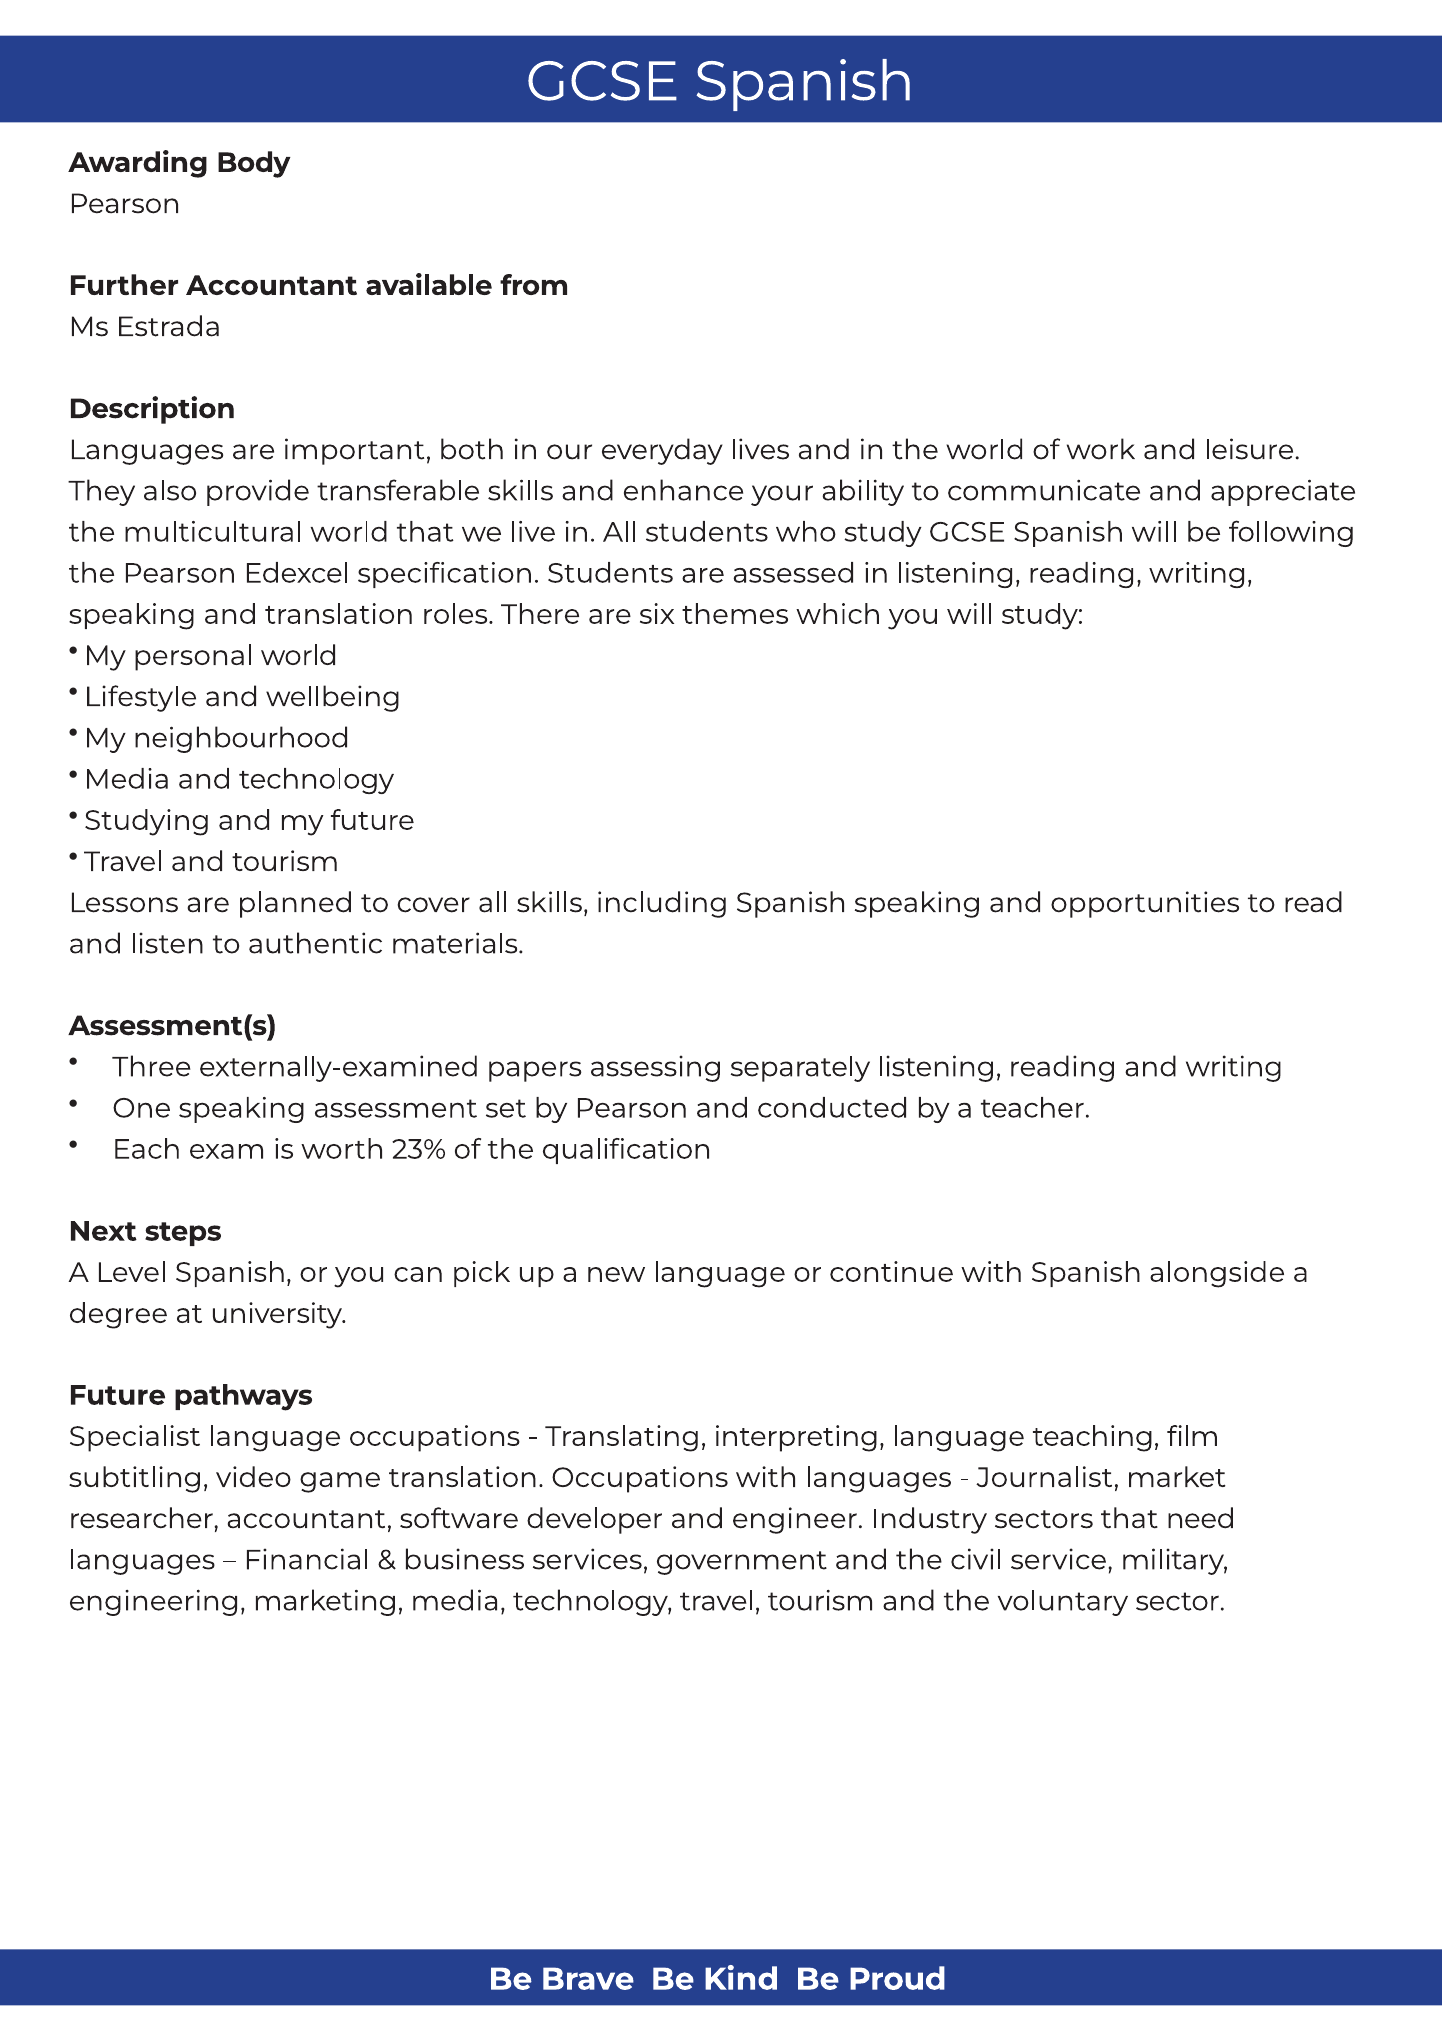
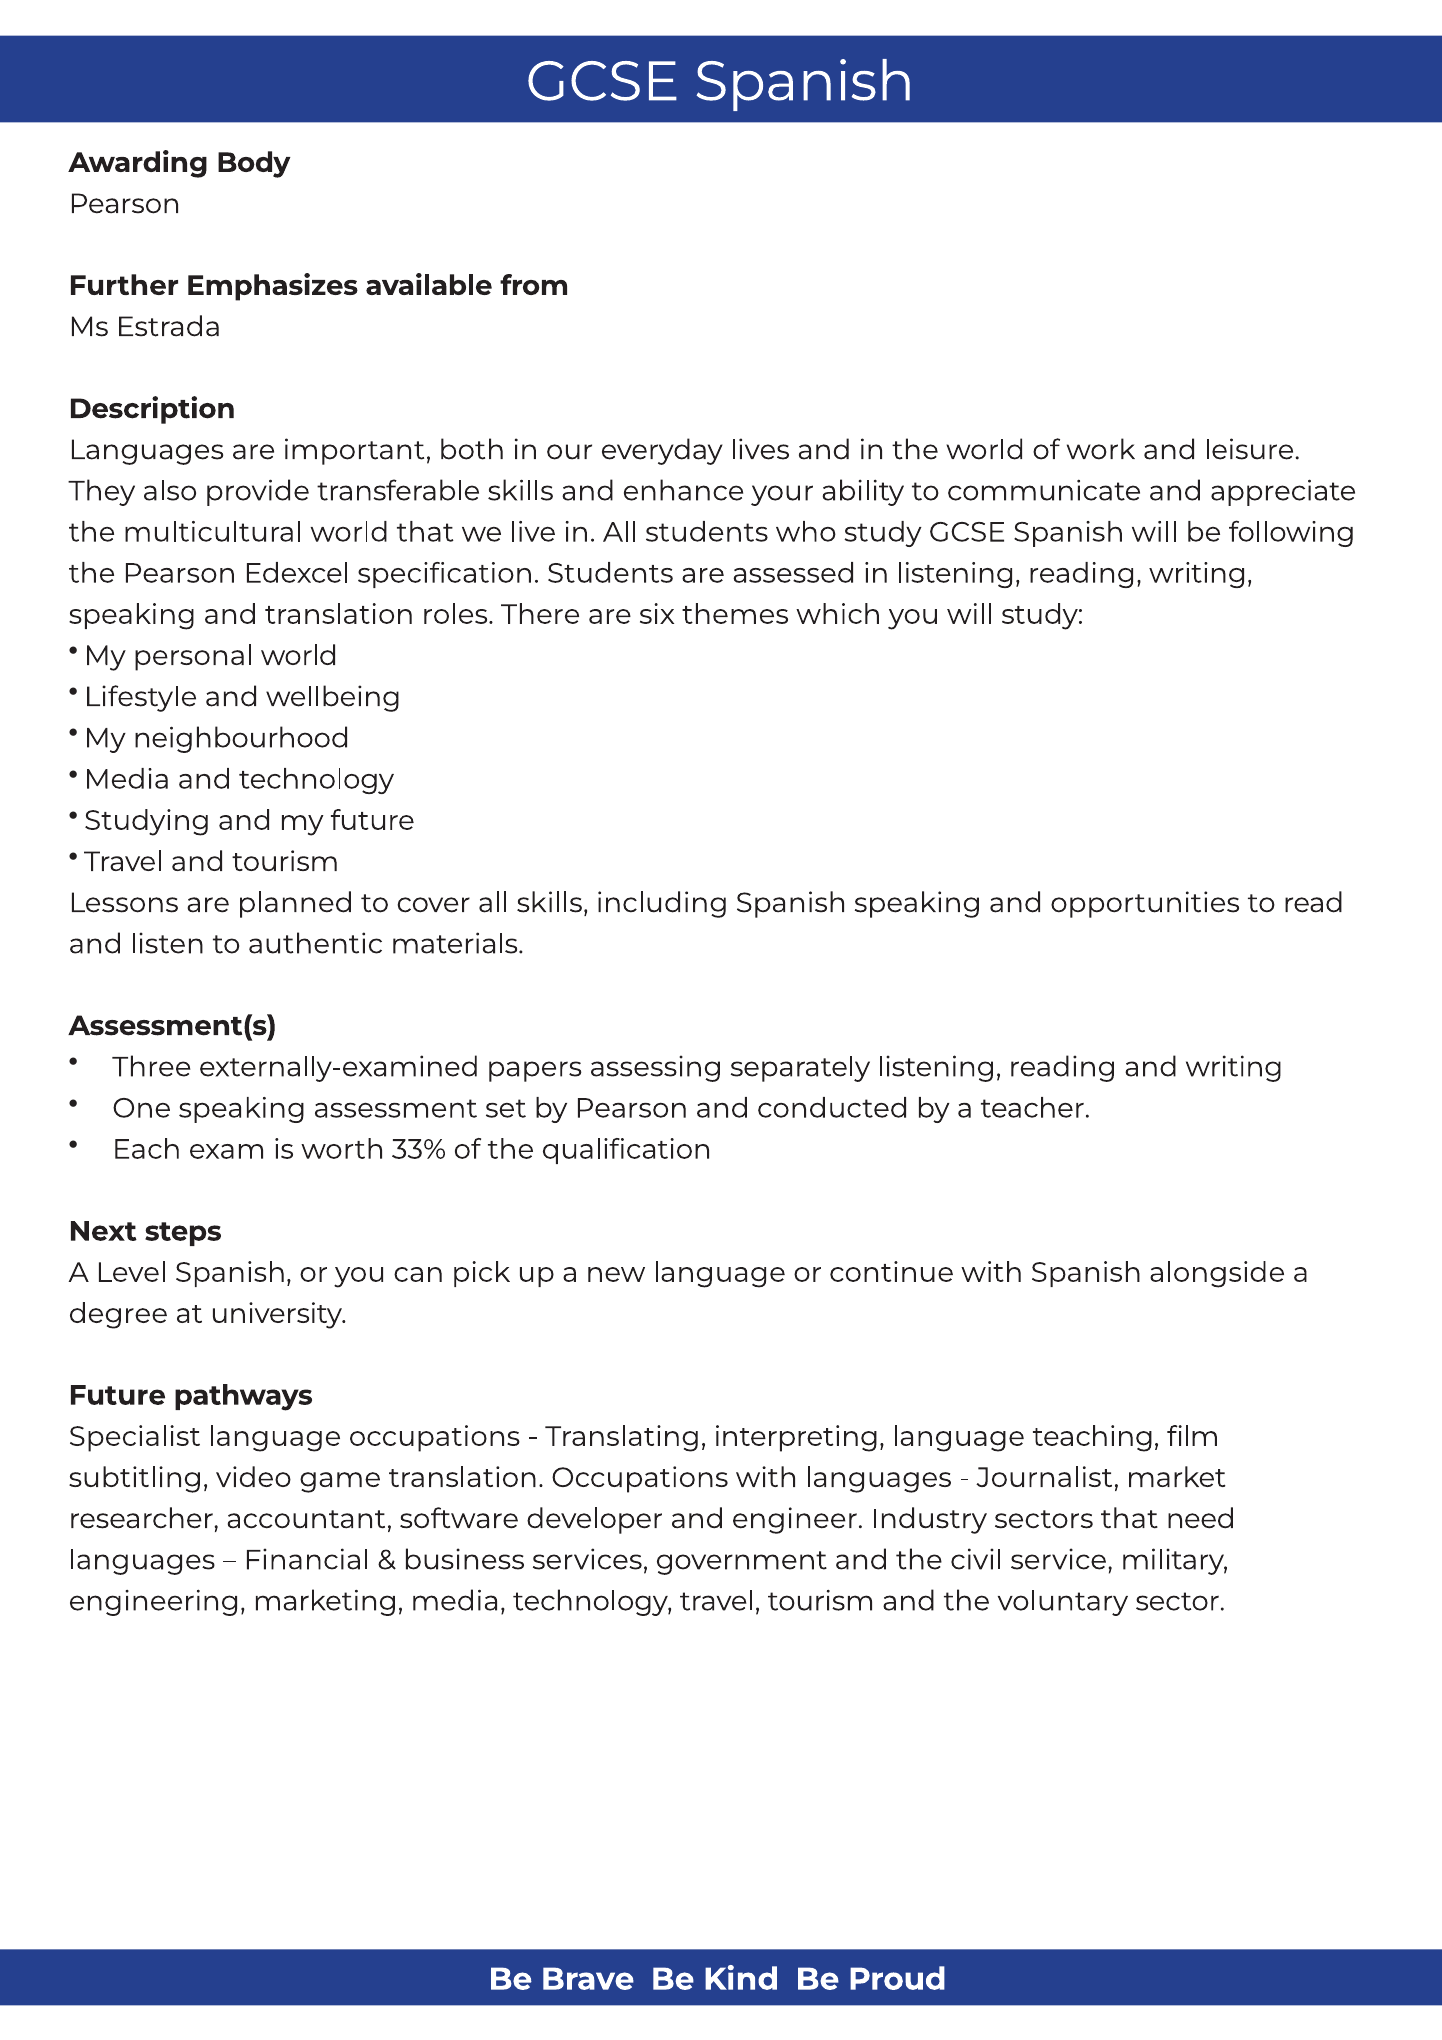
Further Accountant: Accountant -> Emphasizes (272, 286)
23%: 23% -> 33% (419, 1150)
